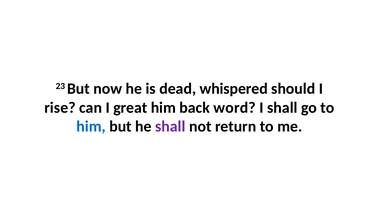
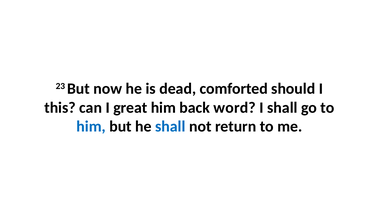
whispered: whispered -> comforted (234, 89)
rise: rise -> this (60, 108)
shall colour: purple -> blue (170, 127)
